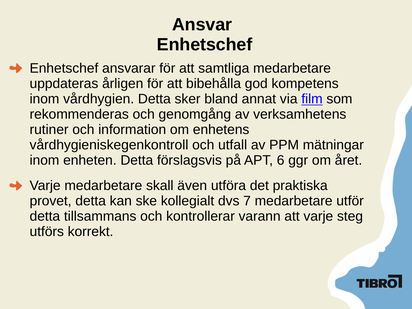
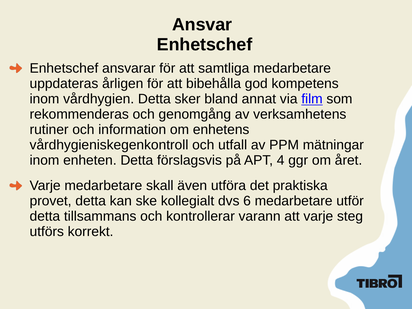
6: 6 -> 4 (281, 160)
7: 7 -> 6 (247, 201)
